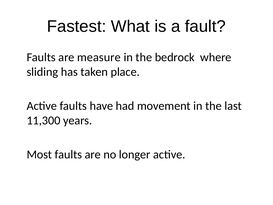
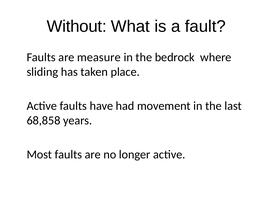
Fastest: Fastest -> Without (77, 26)
11,300: 11,300 -> 68,858 (43, 120)
